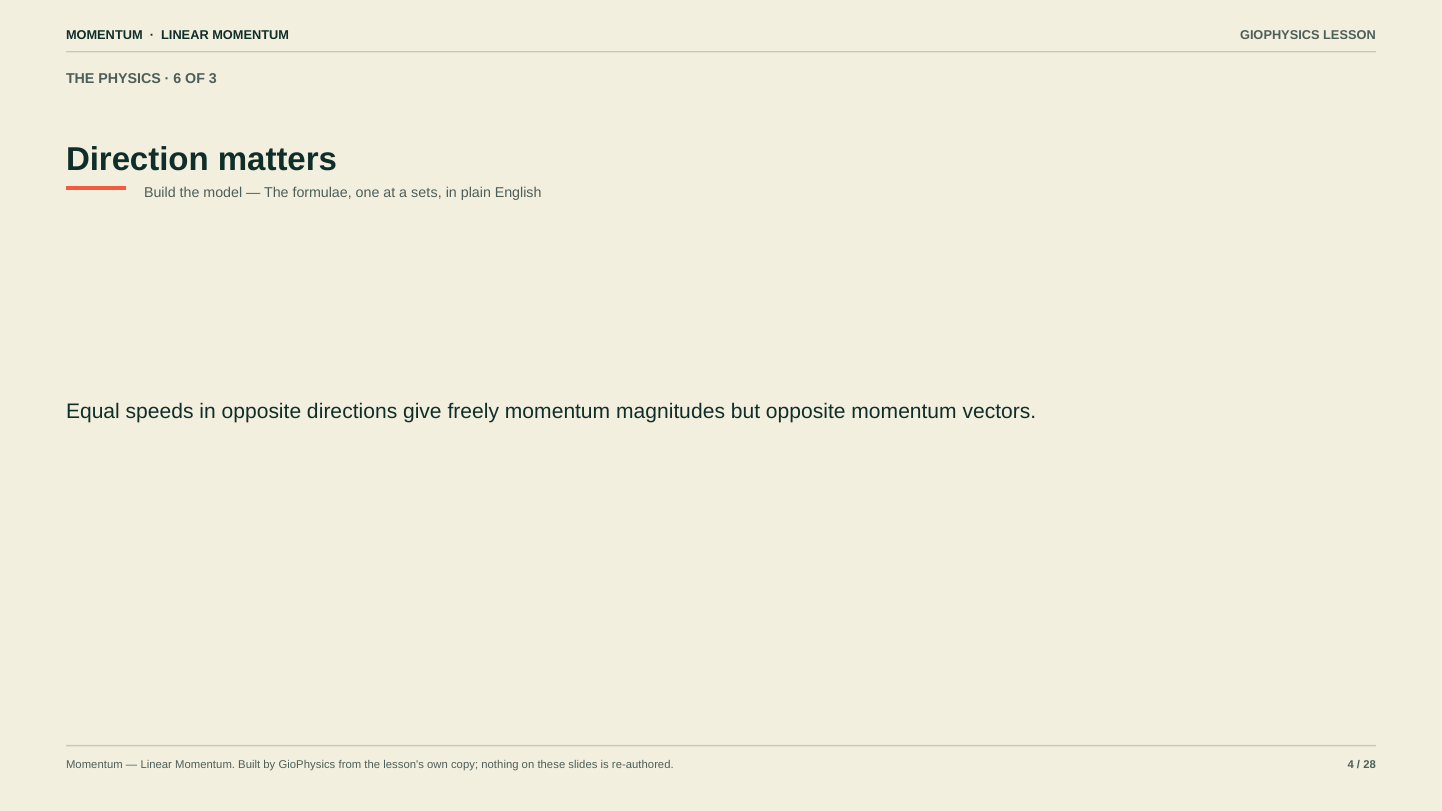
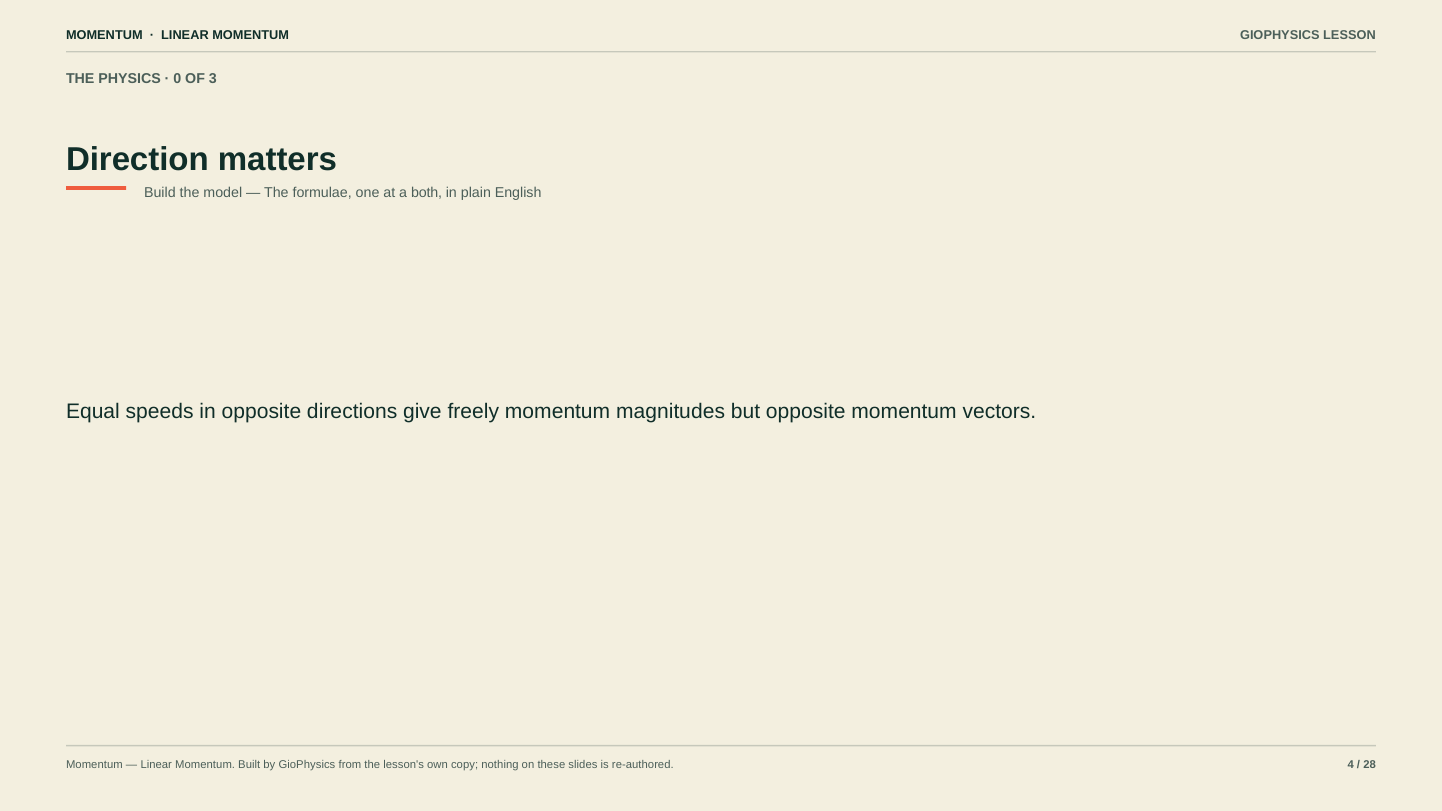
6: 6 -> 0 (177, 79)
sets: sets -> both (427, 193)
